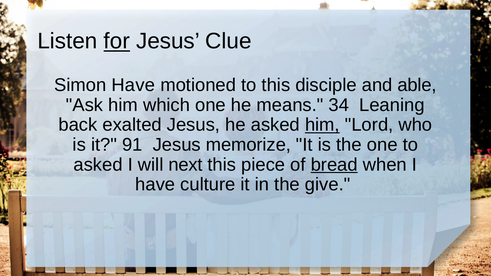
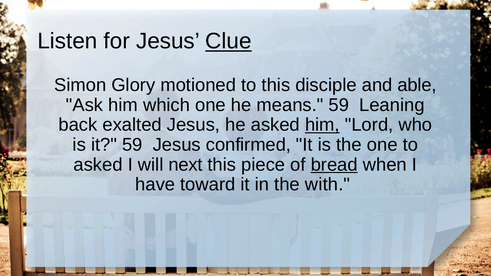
for underline: present -> none (117, 41)
Clue underline: none -> present (228, 41)
Simon Have: Have -> Glory (133, 85)
means 34: 34 -> 59 (339, 105)
it 91: 91 -> 59 (132, 145)
memorize: memorize -> confirmed (248, 145)
culture: culture -> toward (208, 185)
give: give -> with (328, 185)
